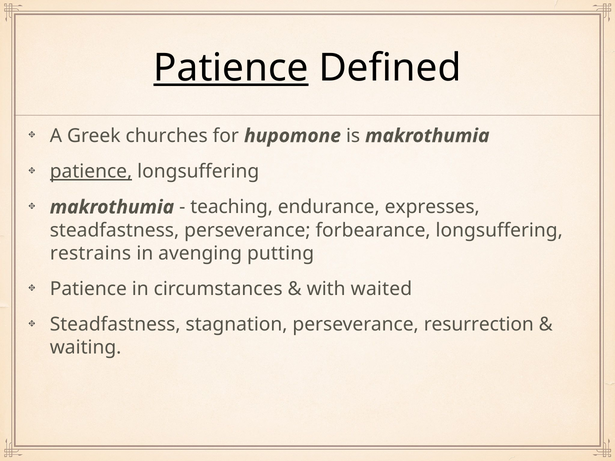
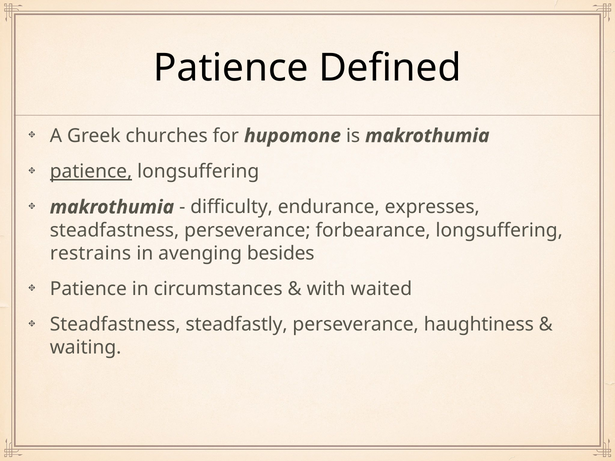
Patience underline: present -> none (231, 68)
teaching: teaching -> difficulty (232, 207)
putting: putting -> besides (281, 253)
stagnation: stagnation -> steadfastly (237, 325)
resurrection: resurrection -> haughtiness (479, 325)
